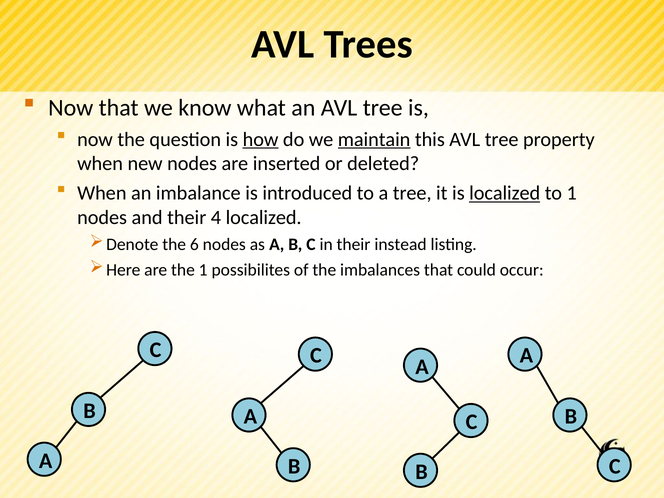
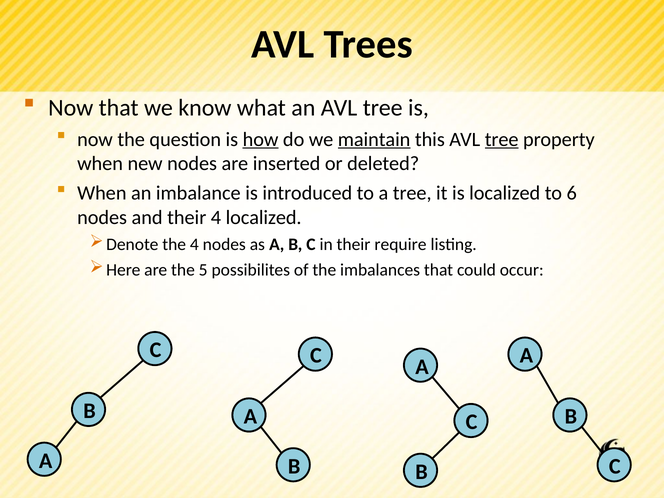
tree underline: none -> present (502, 139)
localized underline: present -> none (505, 193)
to 1: 1 -> 6 (572, 193)
the 6: 6 -> 4 (194, 244)
instead: instead -> require (400, 244)
the 1: 1 -> 5 (203, 270)
